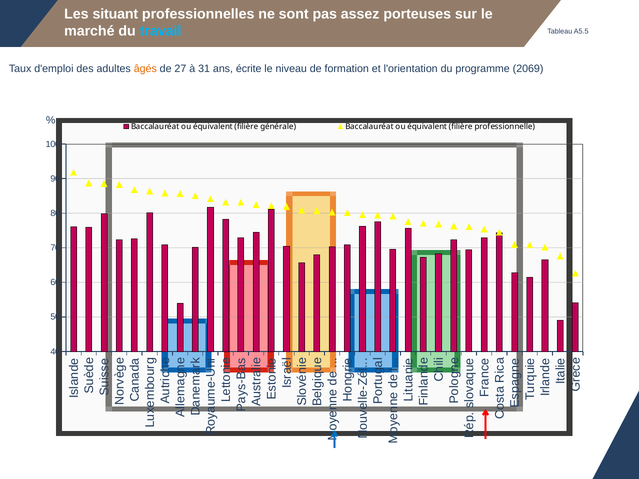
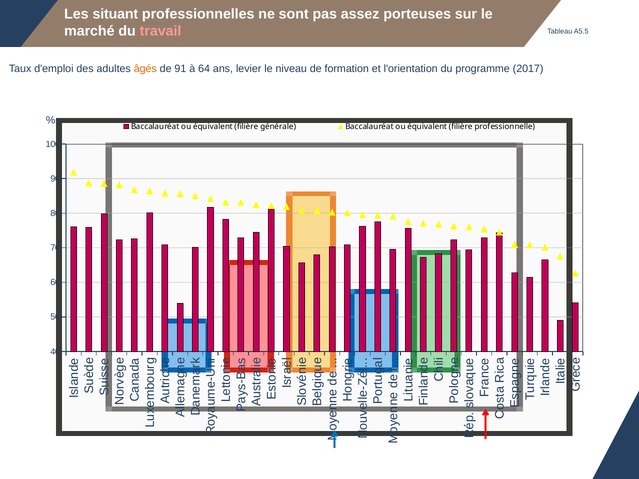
travail colour: light blue -> pink (161, 31)
27: 27 -> 91 (180, 69)
31: 31 -> 64 (204, 69)
écrite: écrite -> levier (249, 69)
2069: 2069 -> 2017 (528, 69)
